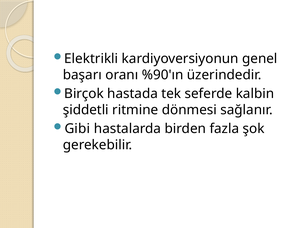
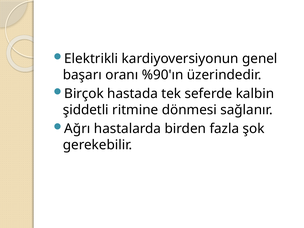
Gibi: Gibi -> Ağrı (77, 129)
